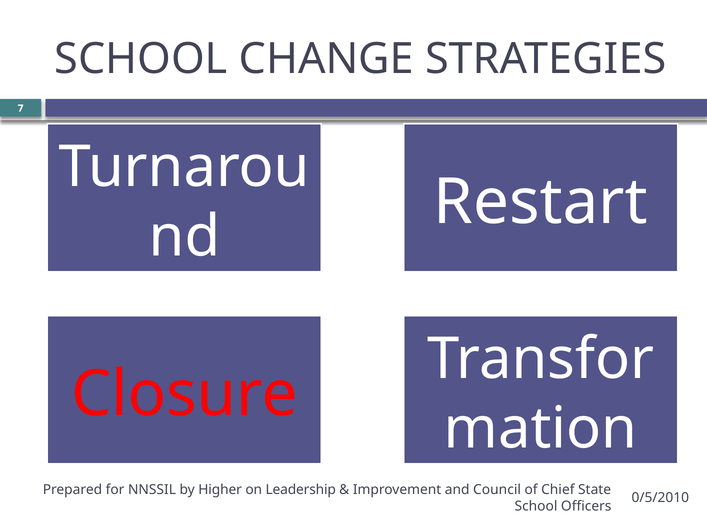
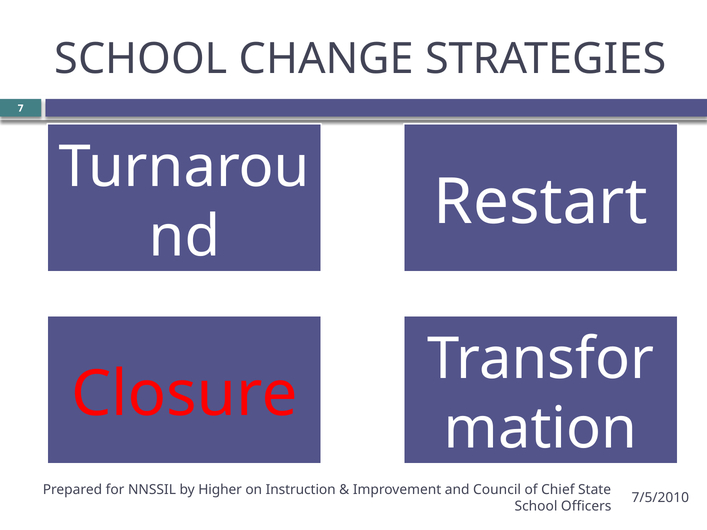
Leadership: Leadership -> Instruction (301, 490)
0/5/2010: 0/5/2010 -> 7/5/2010 (660, 498)
